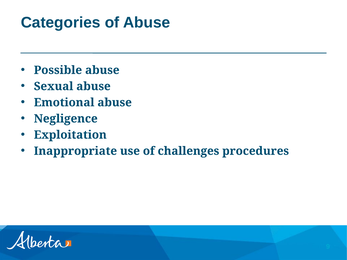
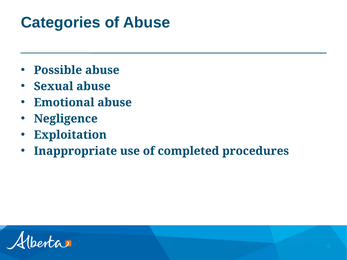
challenges: challenges -> completed (188, 151)
